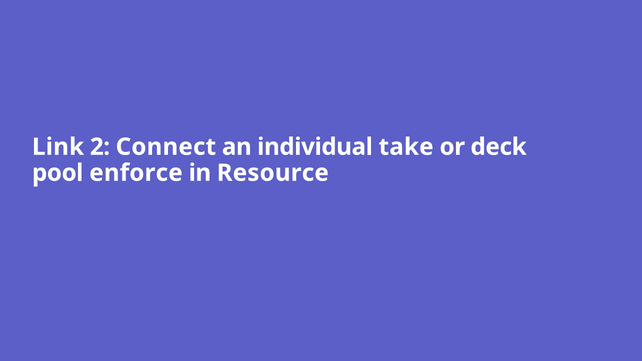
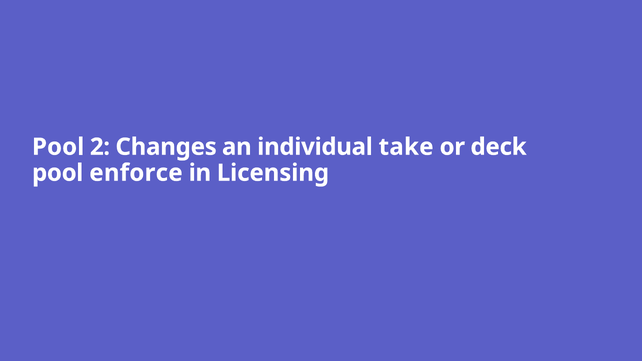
Link: Link -> Pool (58, 147)
Connect: Connect -> Changes (166, 147)
Resource: Resource -> Licensing (273, 173)
